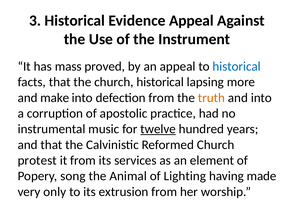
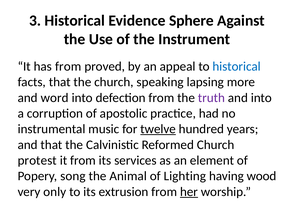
Evidence Appeal: Appeal -> Sphere (191, 21)
has mass: mass -> from (68, 67)
church historical: historical -> speaking (160, 82)
make: make -> word (55, 98)
truth colour: orange -> purple (211, 98)
made: made -> wood (262, 176)
her underline: none -> present (189, 192)
